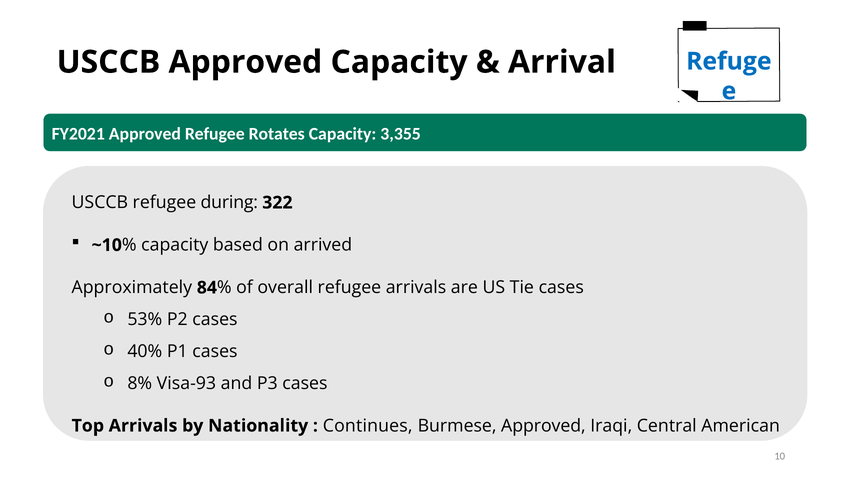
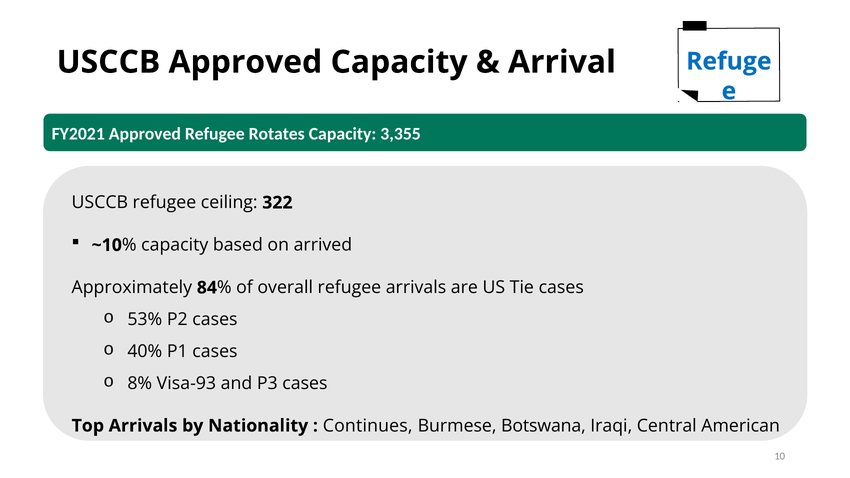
during: during -> ceiling (229, 203)
Burmese Approved: Approved -> Botswana (543, 426)
